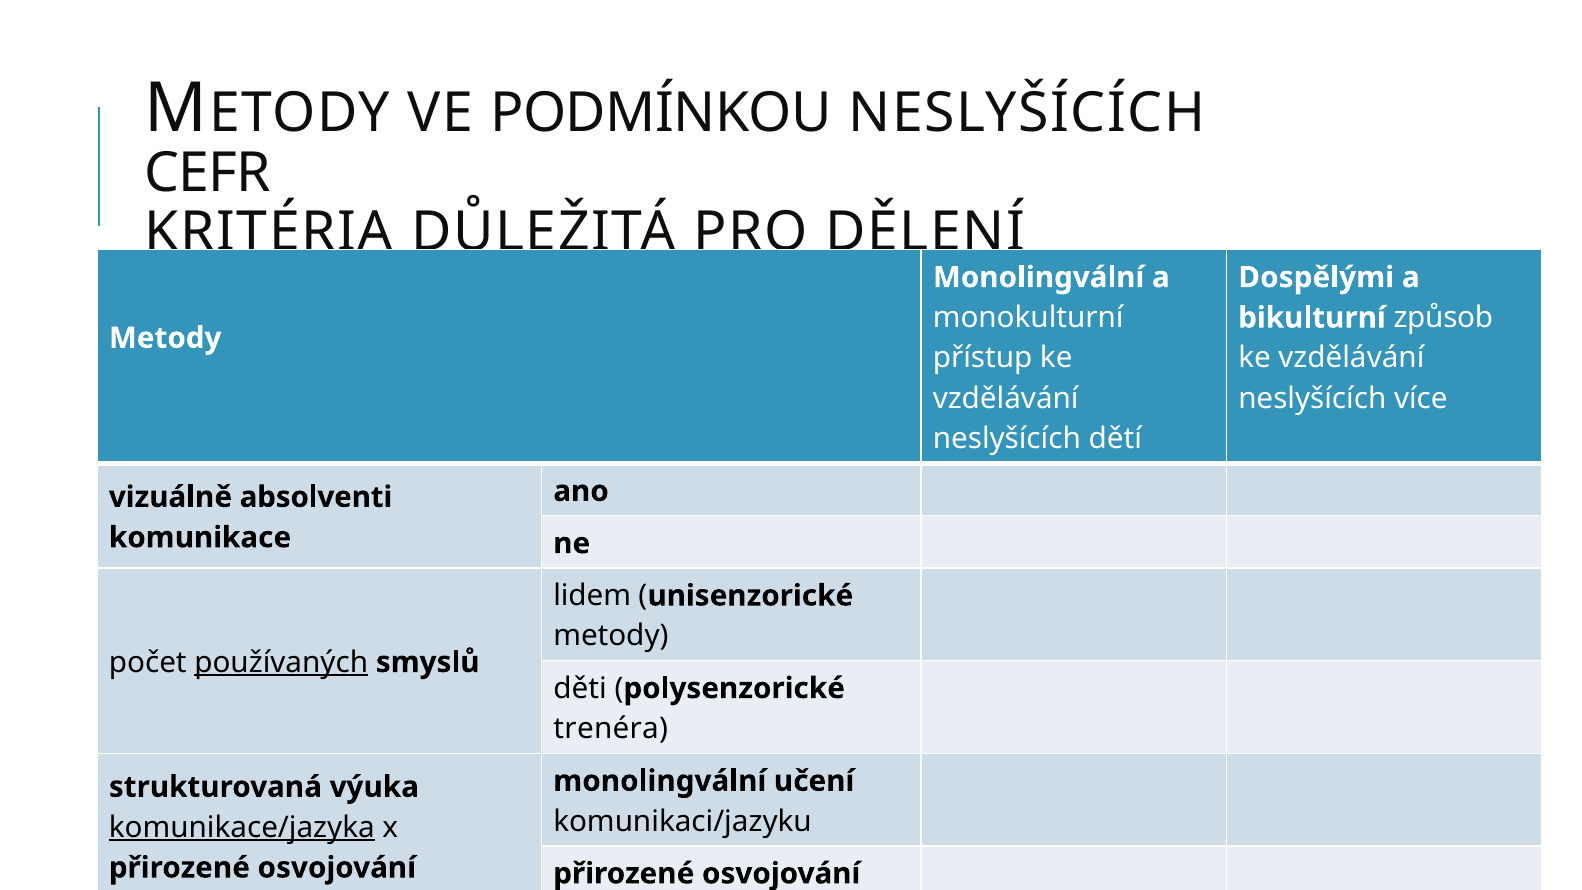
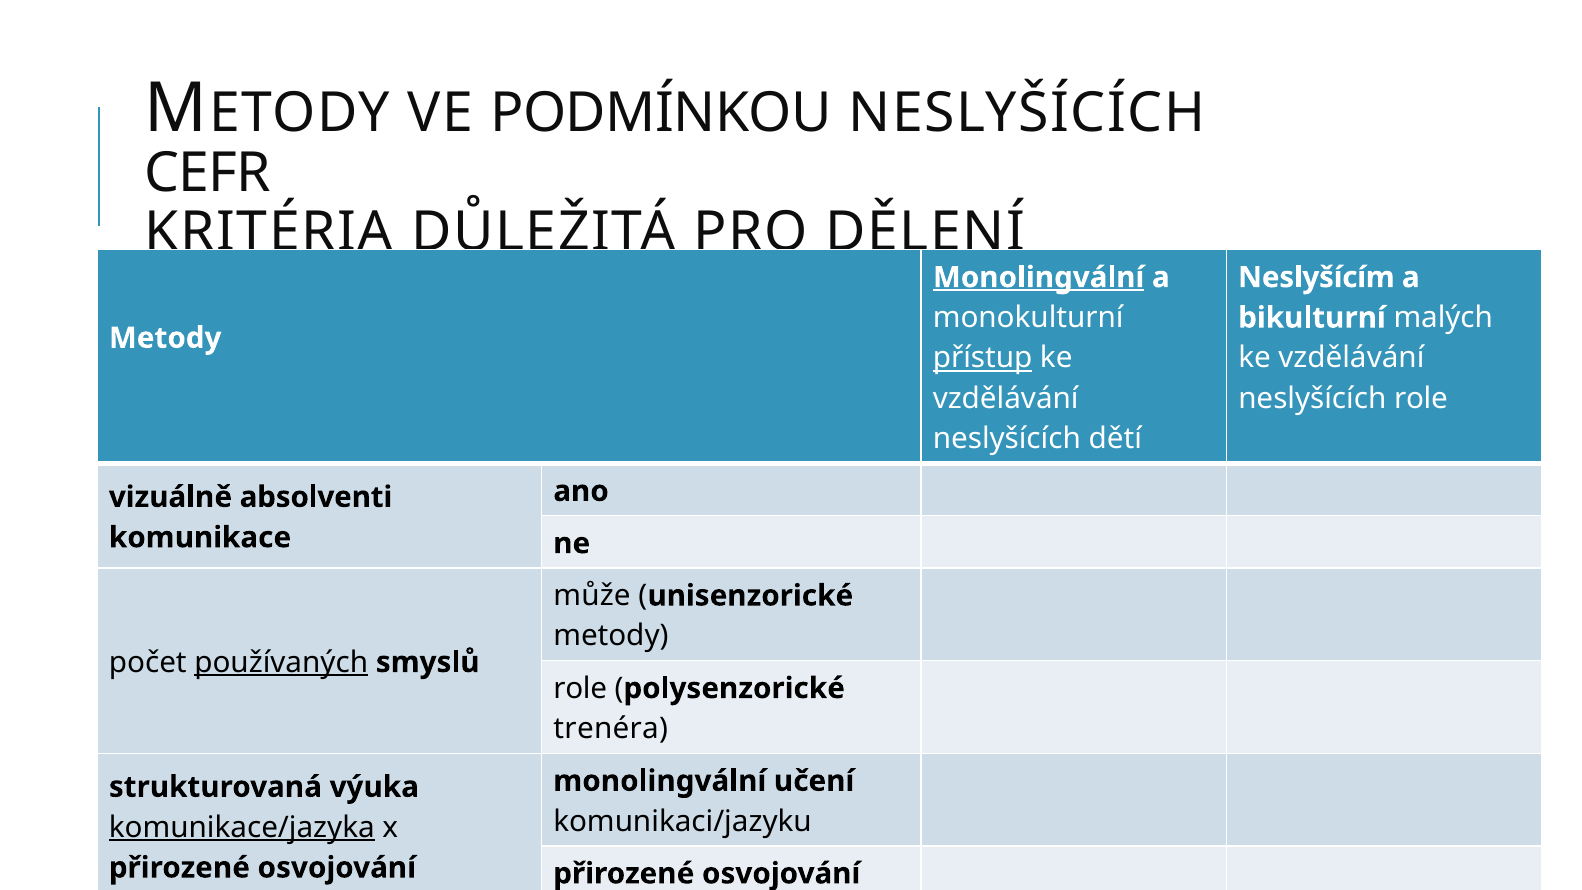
Monolingvální underline: none -> present (1039, 277)
Dospělými: Dospělými -> Neslyšícím (1316, 277)
způsob: způsob -> malých (1443, 318)
přístup underline: none -> present (983, 358)
neslyšících více: více -> role (1421, 398)
lidem: lidem -> může (592, 596)
děti: děti -> role (580, 688)
